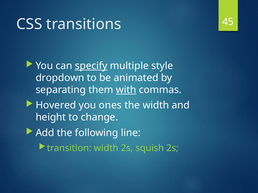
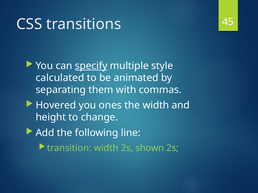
dropdown: dropdown -> calculated (60, 78)
with underline: present -> none (126, 90)
squish: squish -> shown (150, 148)
